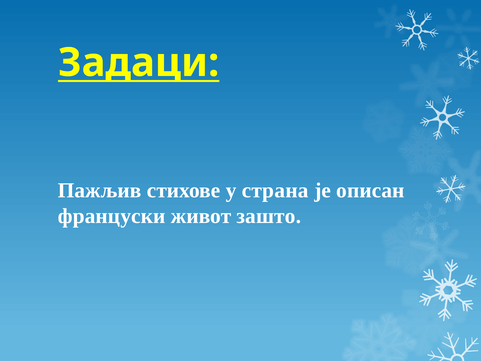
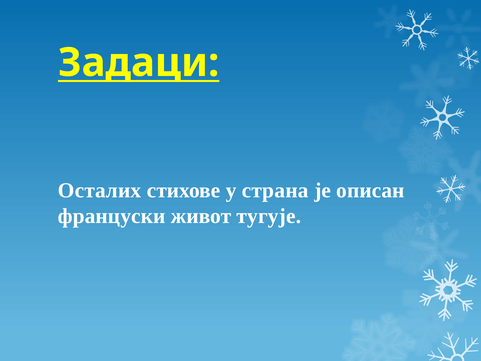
Пажљив: Пажљив -> Осталих (100, 190)
зашто: зашто -> тугује (269, 216)
